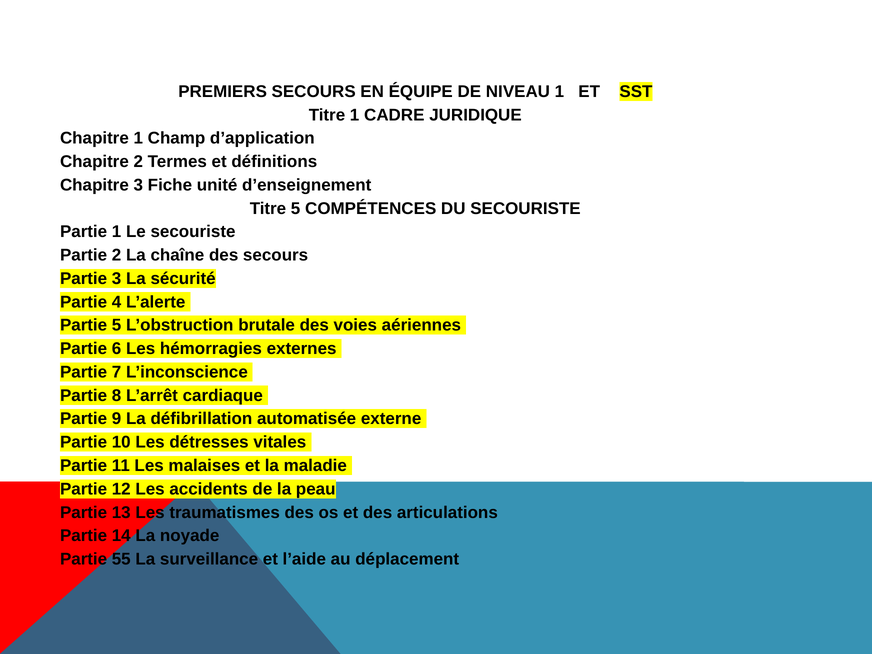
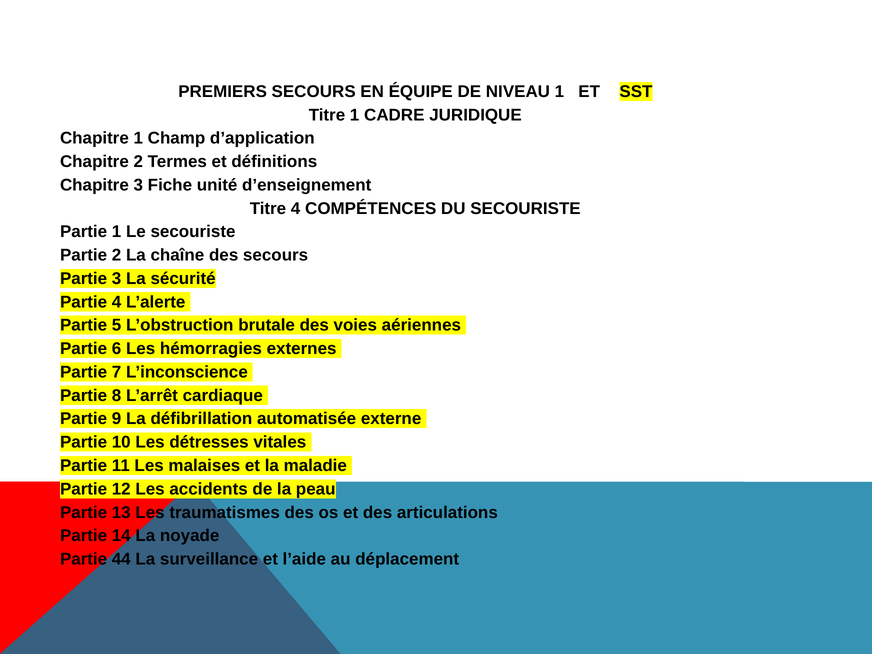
Titre 5: 5 -> 4 (296, 208)
55: 55 -> 44 (121, 559)
